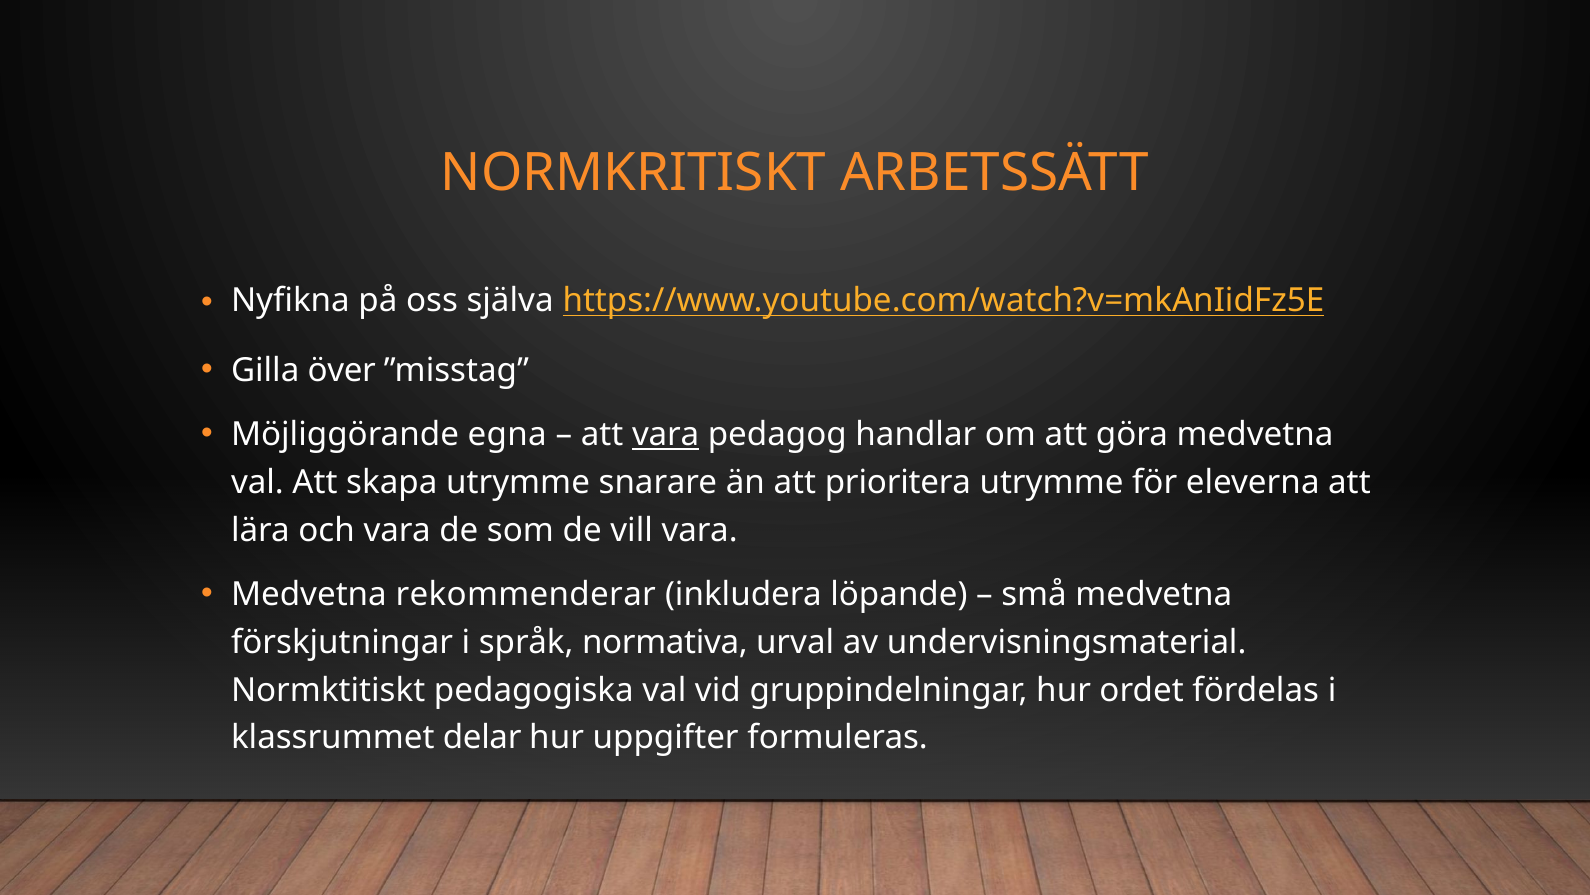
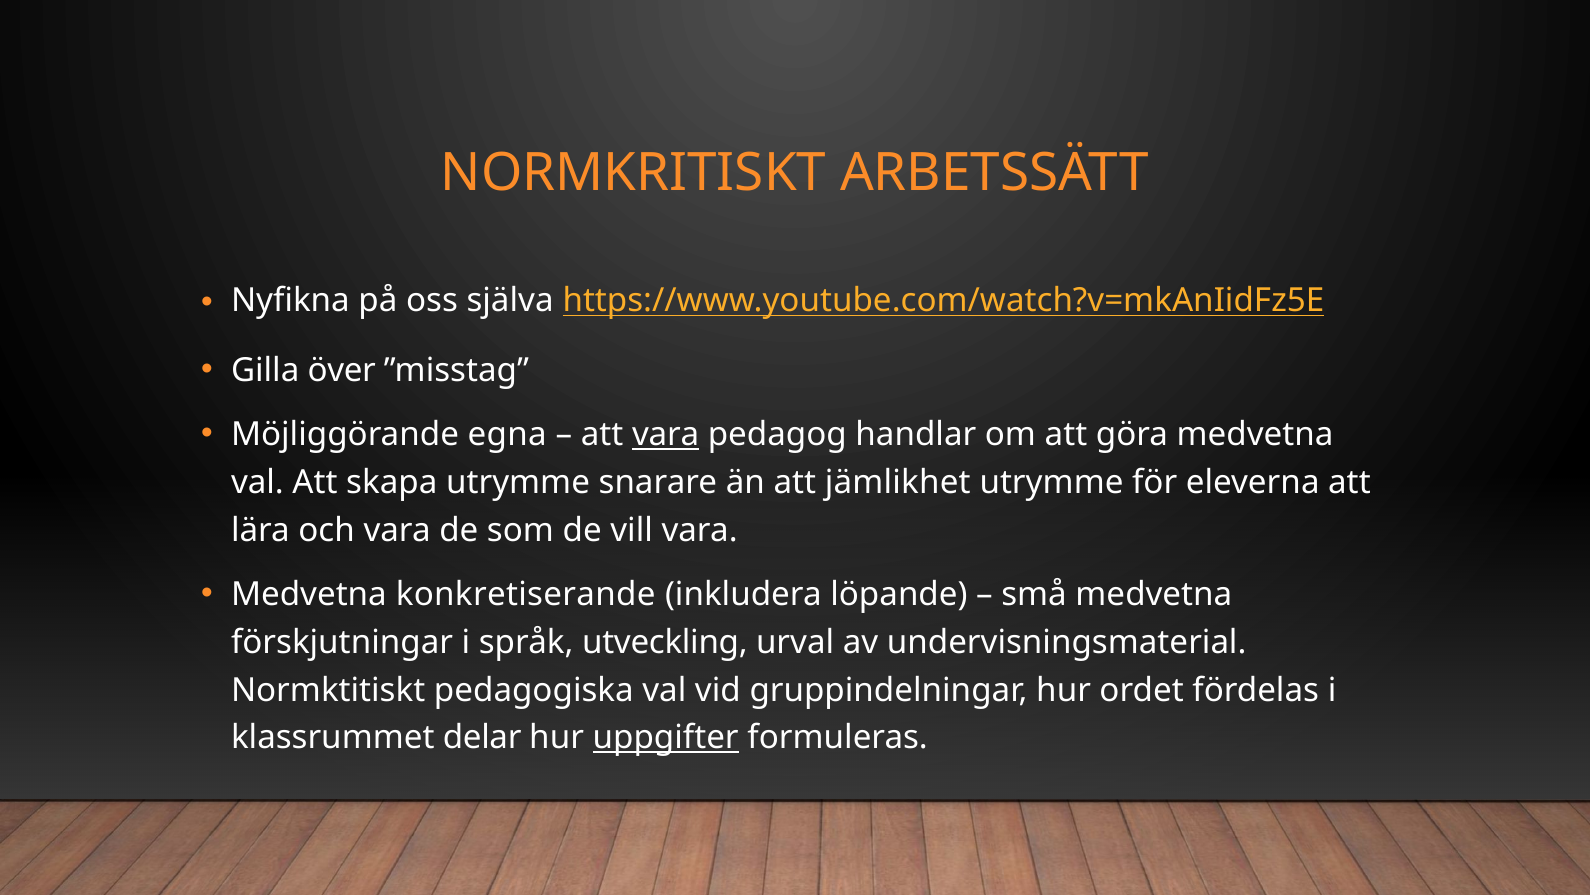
prioritera: prioritera -> jämlikhet (898, 482)
rekommenderar: rekommenderar -> konkretiserande (526, 594)
normativa: normativa -> utveckling (665, 642)
uppgifter underline: none -> present (666, 737)
